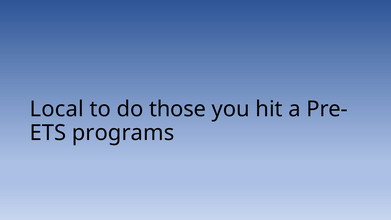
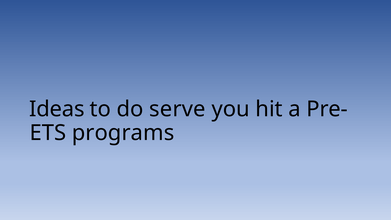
Local: Local -> Ideas (57, 109)
those: those -> serve (177, 109)
